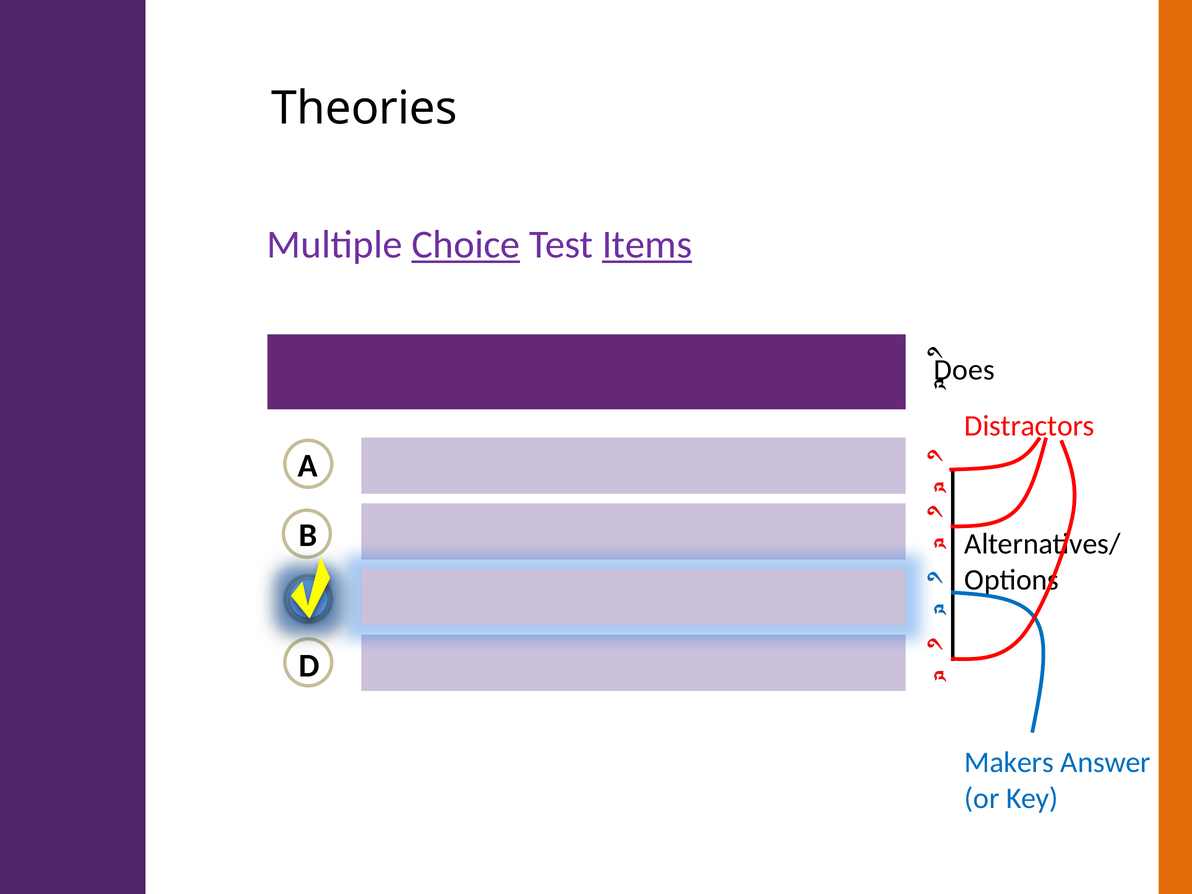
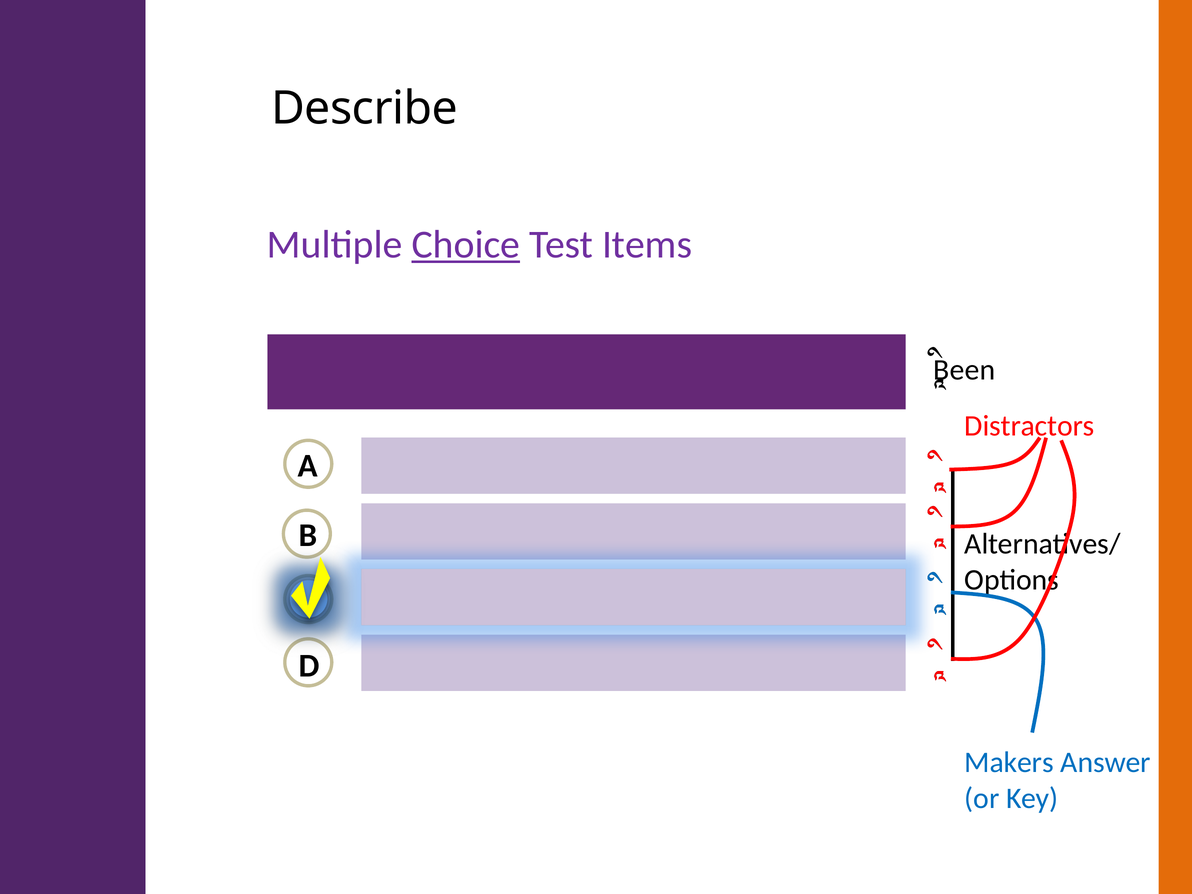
Theories: Theories -> Describe (365, 108)
Items underline: present -> none (647, 245)
Does: Does -> Been (964, 370)
